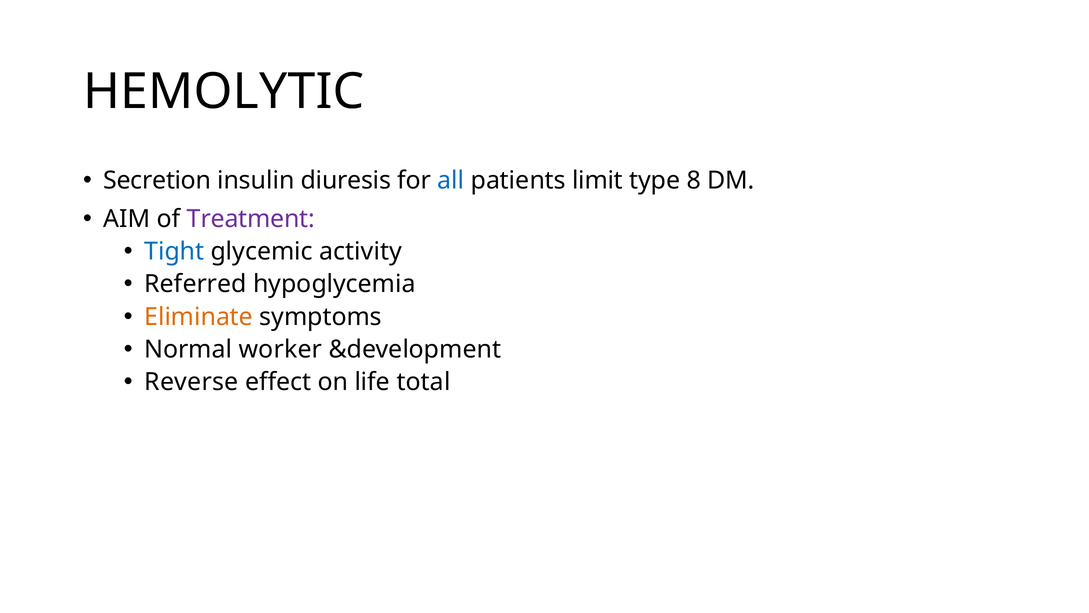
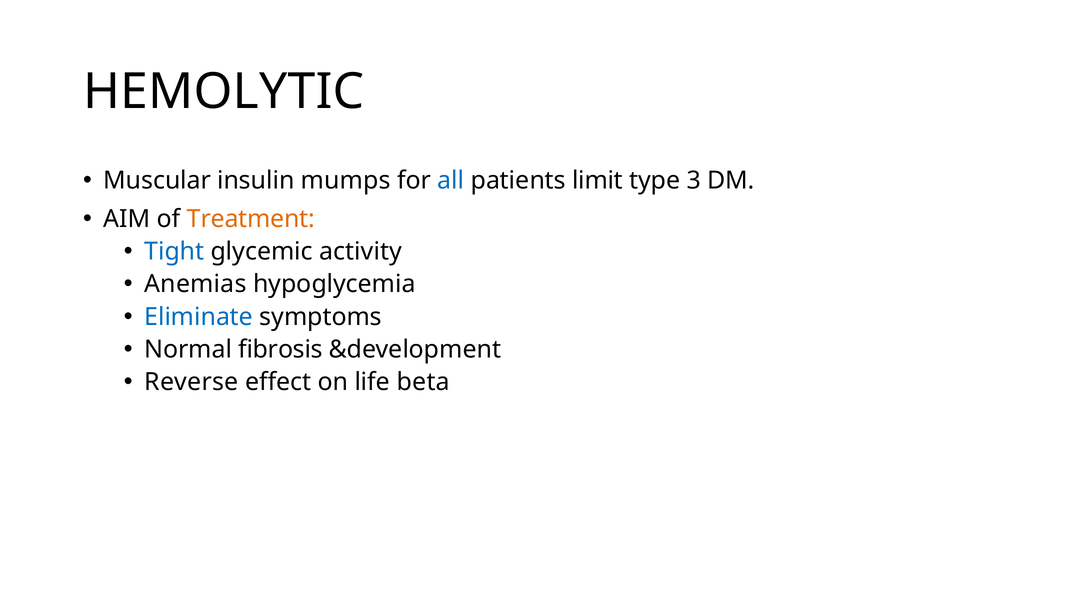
Secretion: Secretion -> Muscular (157, 180)
diuresis: diuresis -> mumps (346, 180)
8: 8 -> 3 (694, 180)
Treatment colour: purple -> orange (251, 219)
Referred: Referred -> Anemias (195, 284)
Eliminate colour: orange -> blue (199, 317)
worker: worker -> fibrosis (281, 349)
total: total -> beta (423, 382)
